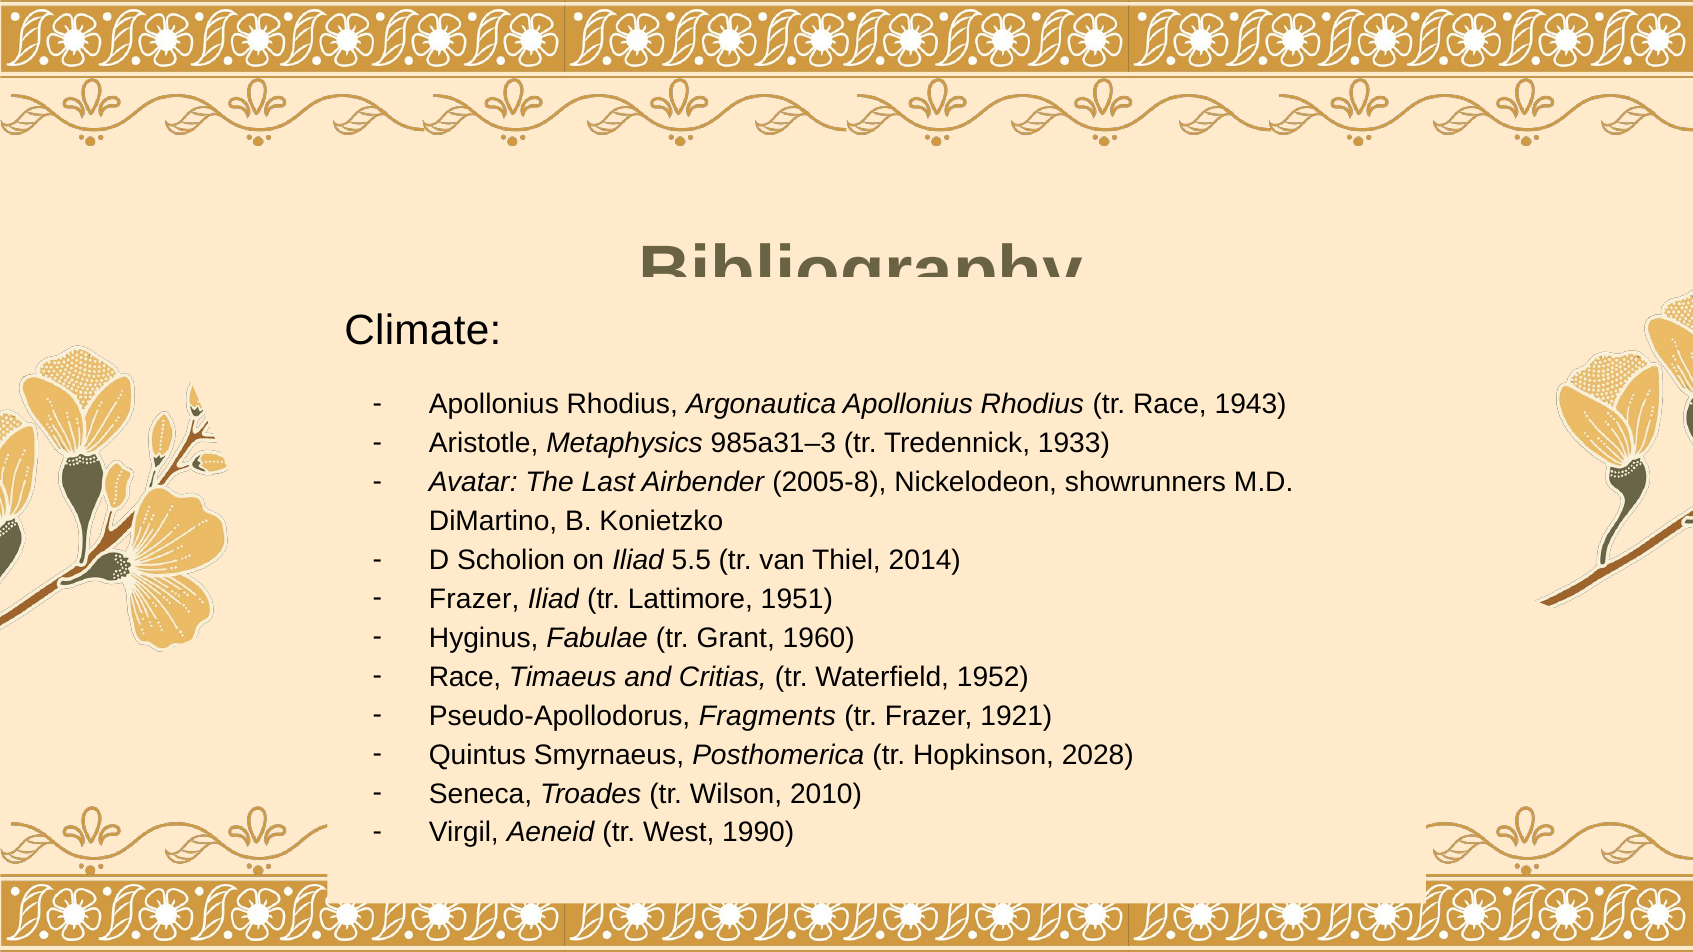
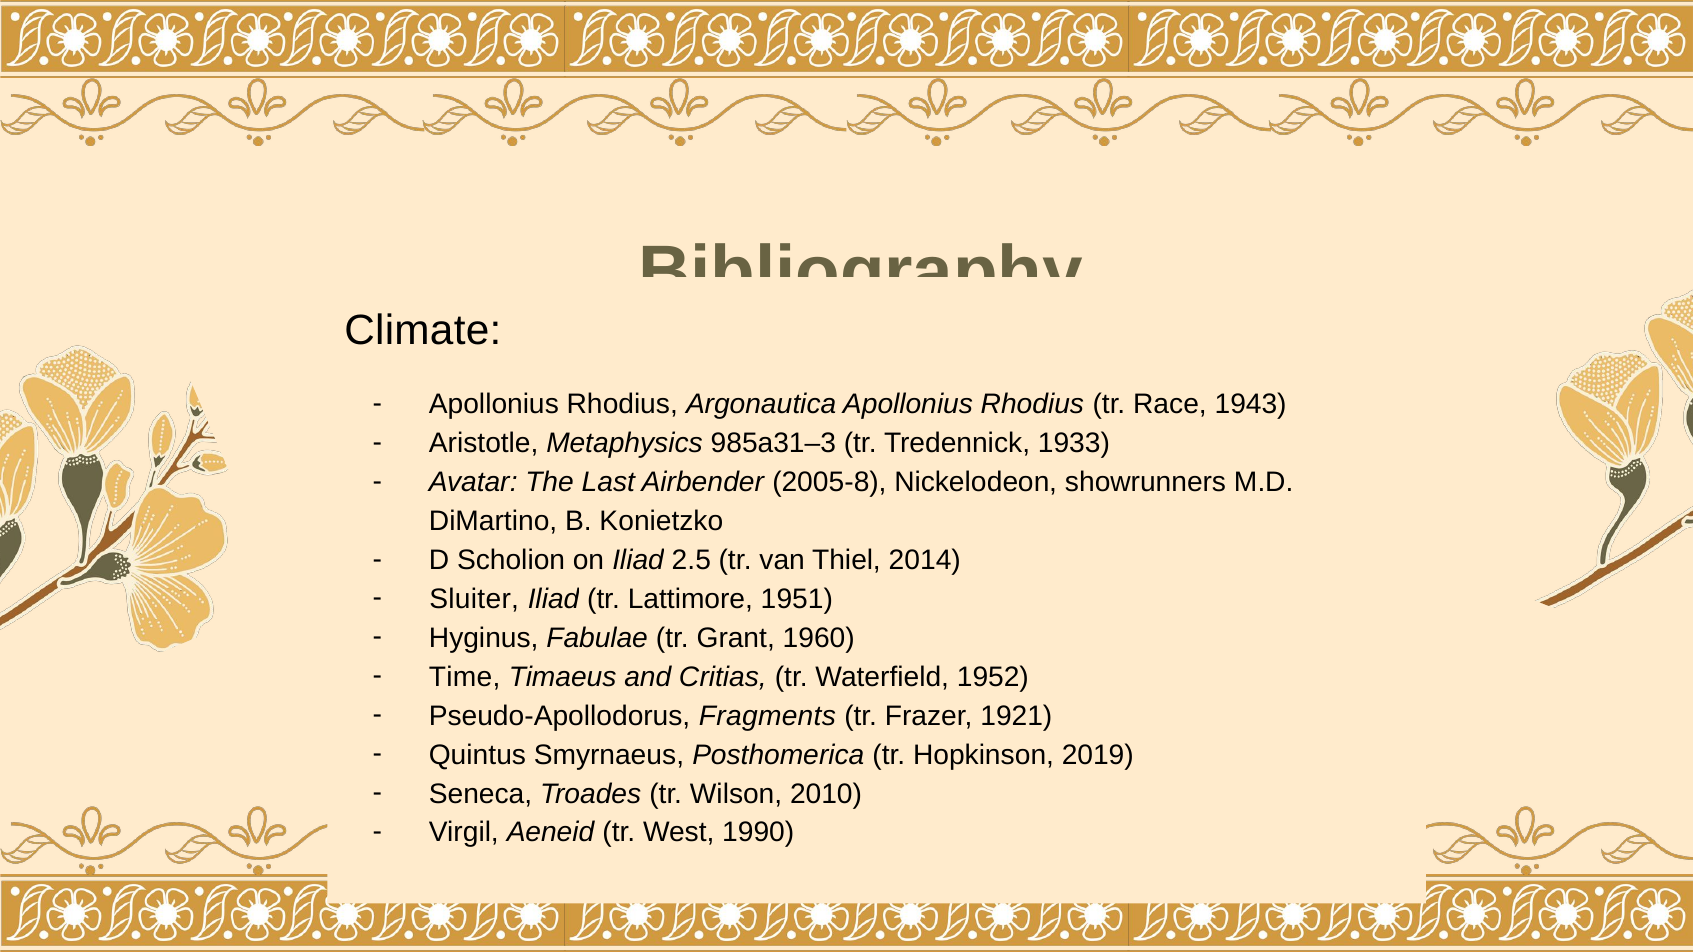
5.5: 5.5 -> 2.5 (691, 561)
Frazer: Frazer -> Sluiter (474, 599)
Race: Race -> Time (465, 677)
2028: 2028 -> 2019 (1098, 755)
